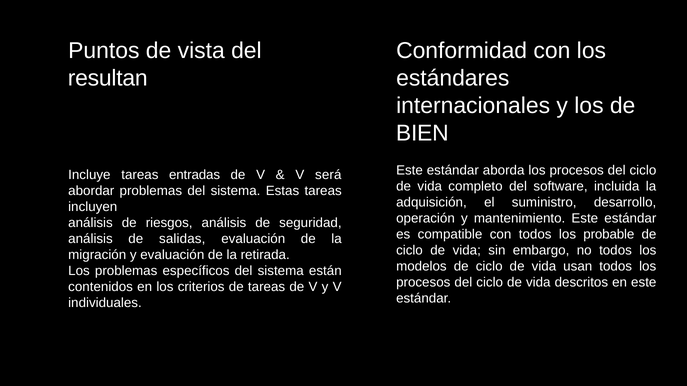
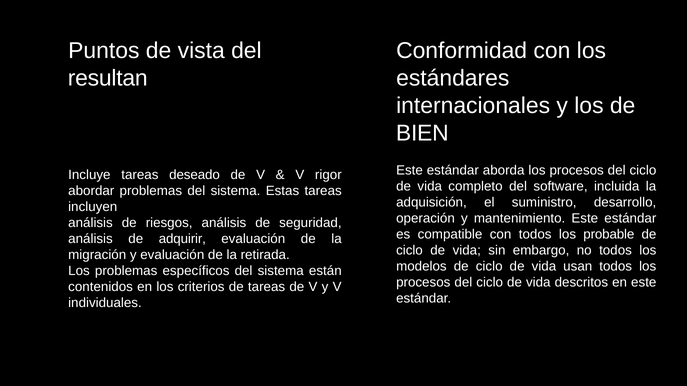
entradas: entradas -> deseado (195, 175)
será: será -> rigor (328, 175)
salidas: salidas -> adquirir (182, 239)
